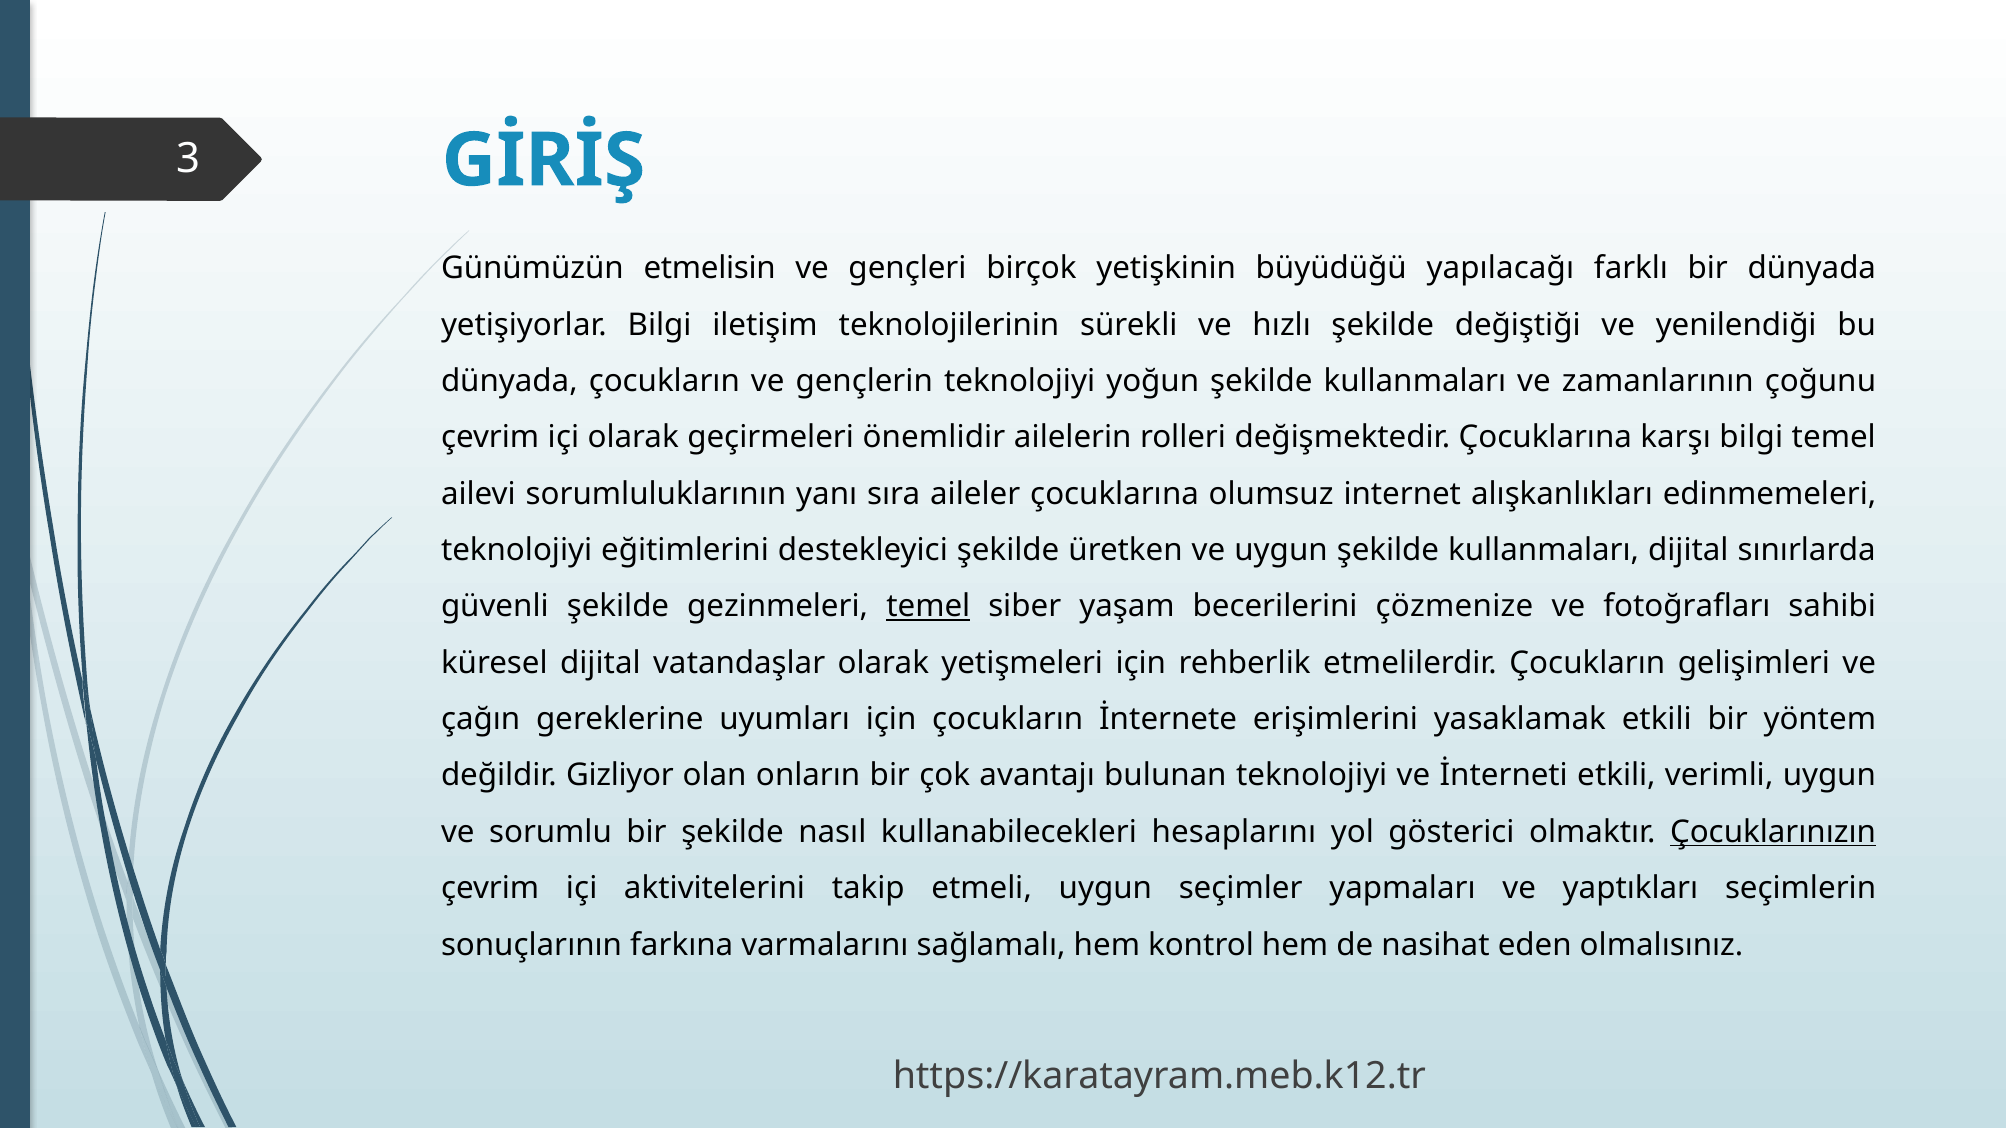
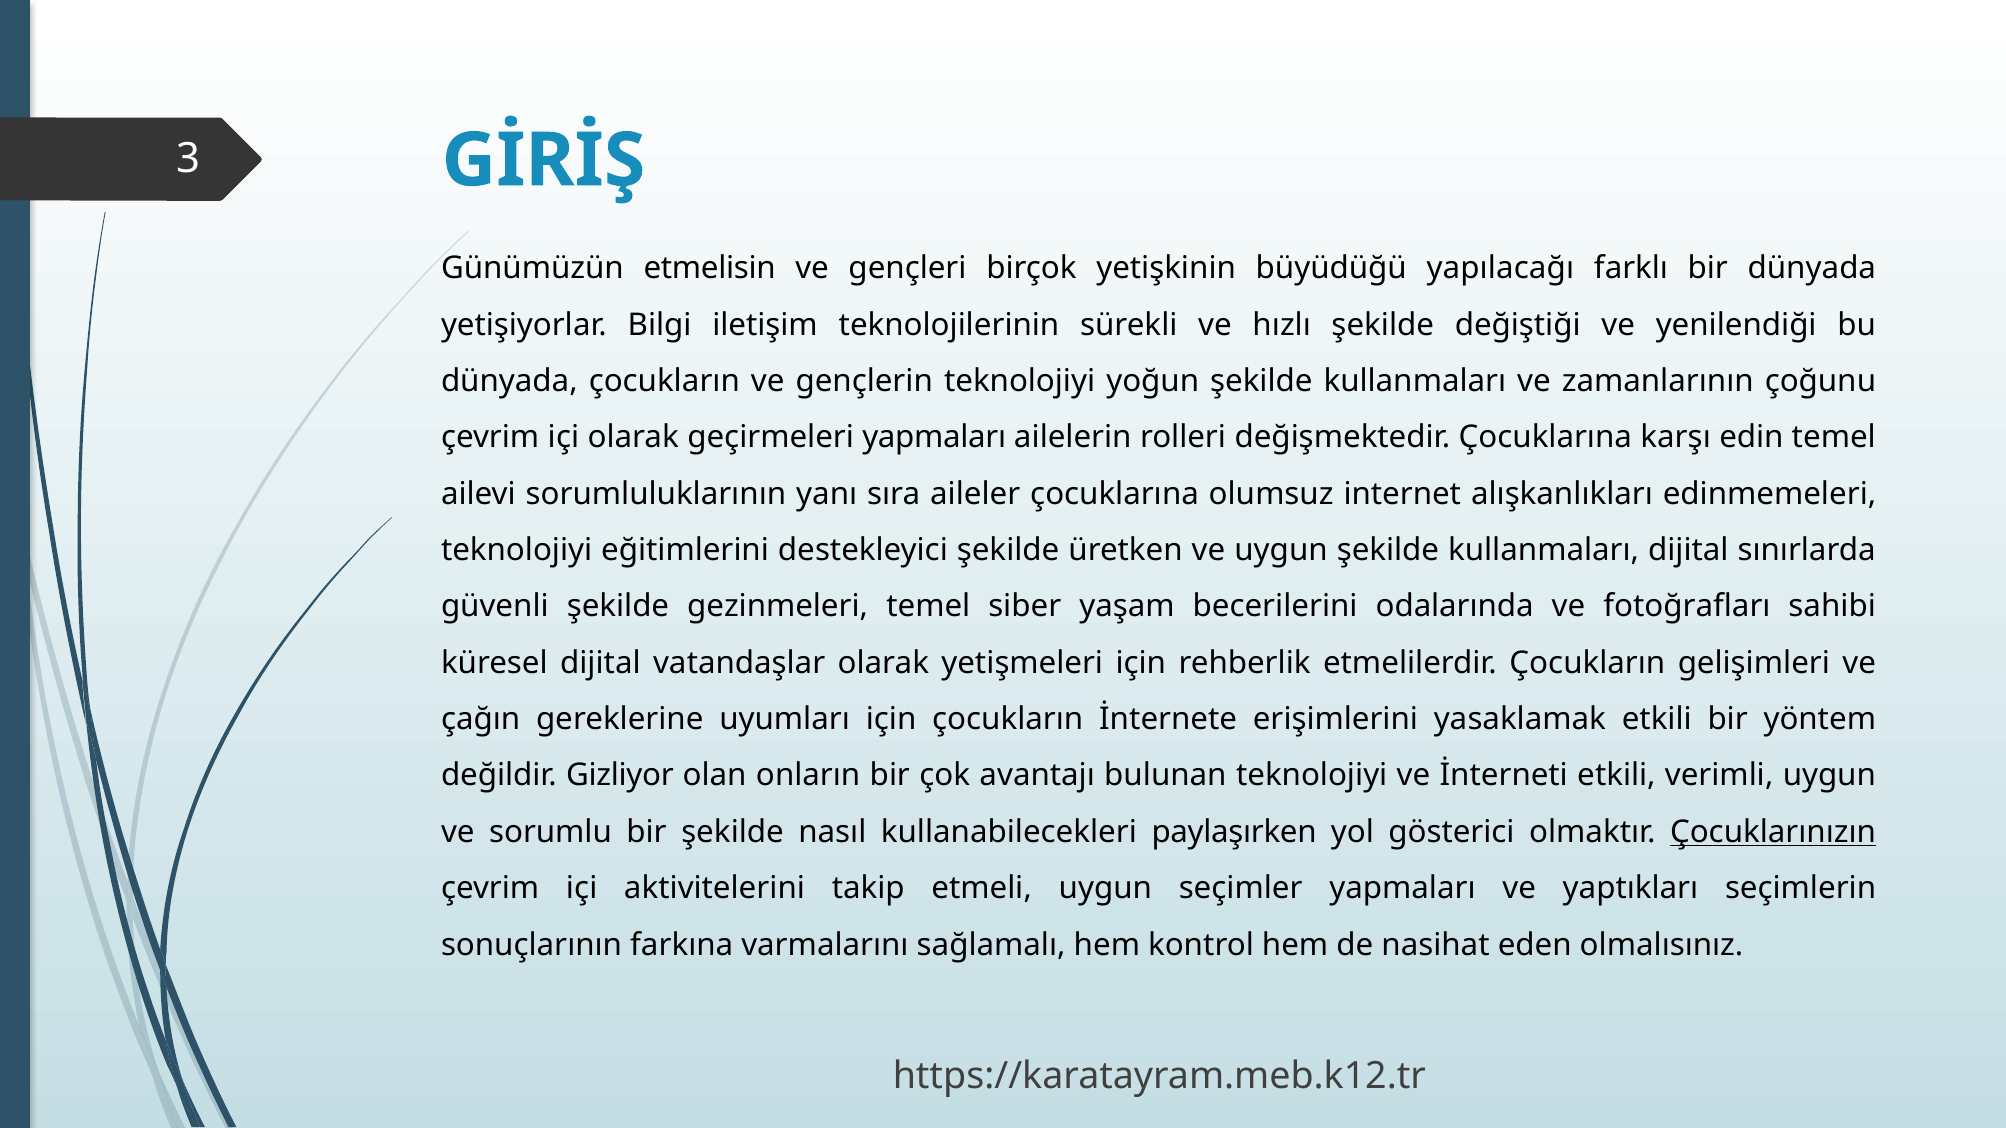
geçirmeleri önemlidir: önemlidir -> yapmaları (934, 438)
karşı bilgi: bilgi -> edin (1751, 438)
temel underline: present -> none (928, 607)
çözmenize: çözmenize -> odalarında (1455, 607)
hesaplarını: hesaplarını -> paylaşırken (1234, 832)
